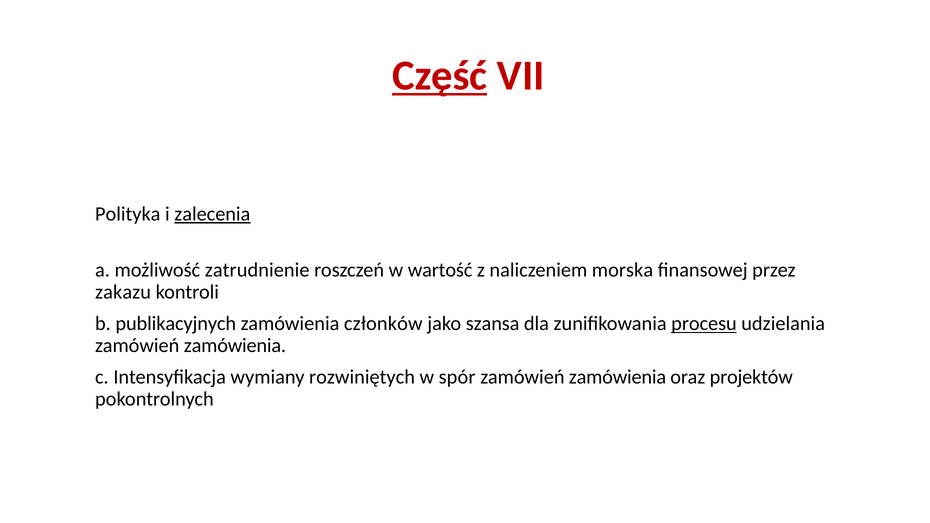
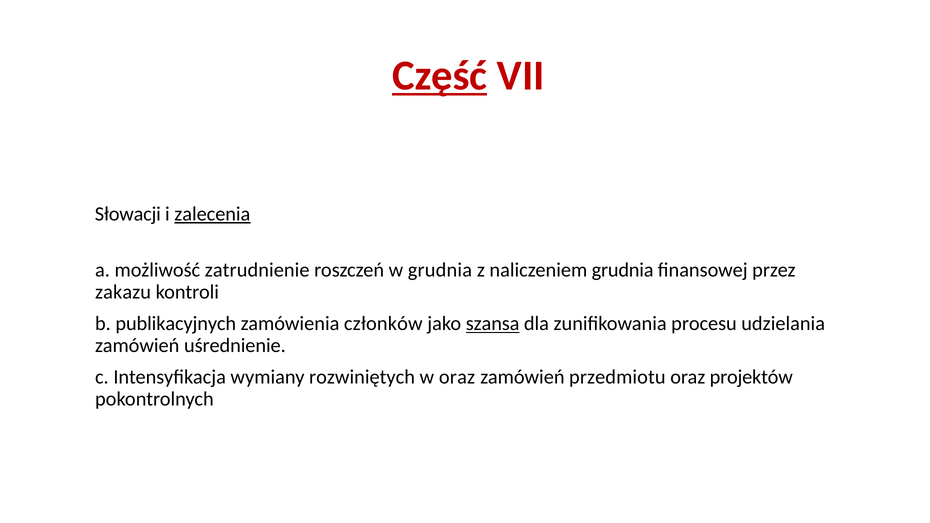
Polityka: Polityka -> Słowacji (128, 214)
w wartość: wartość -> grudnia (440, 270)
naliczeniem morska: morska -> grudnia (623, 270)
szansa underline: none -> present (493, 324)
procesu underline: present -> none (704, 324)
zamówienia: zamówienia -> uśrednienie (235, 346)
w spór: spór -> oraz (457, 377)
zamówienia: zamówienia -> przedmiotu (617, 377)
